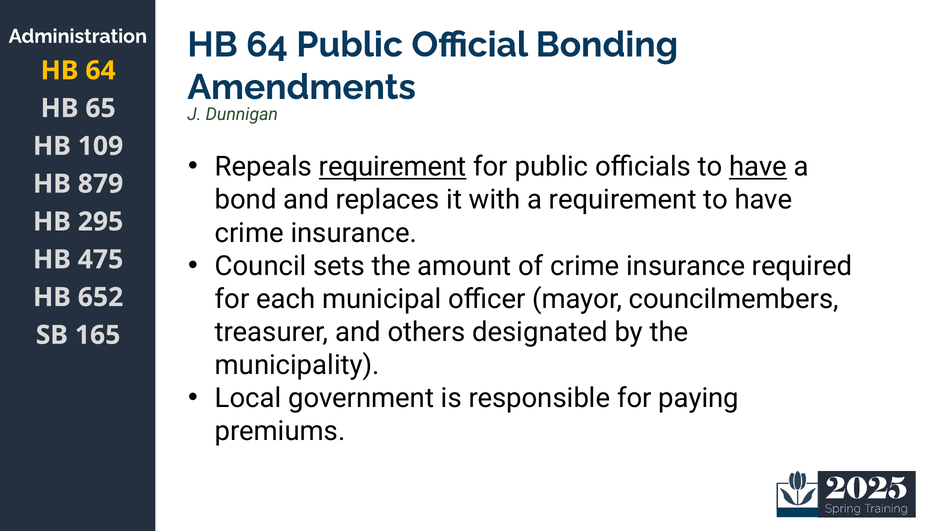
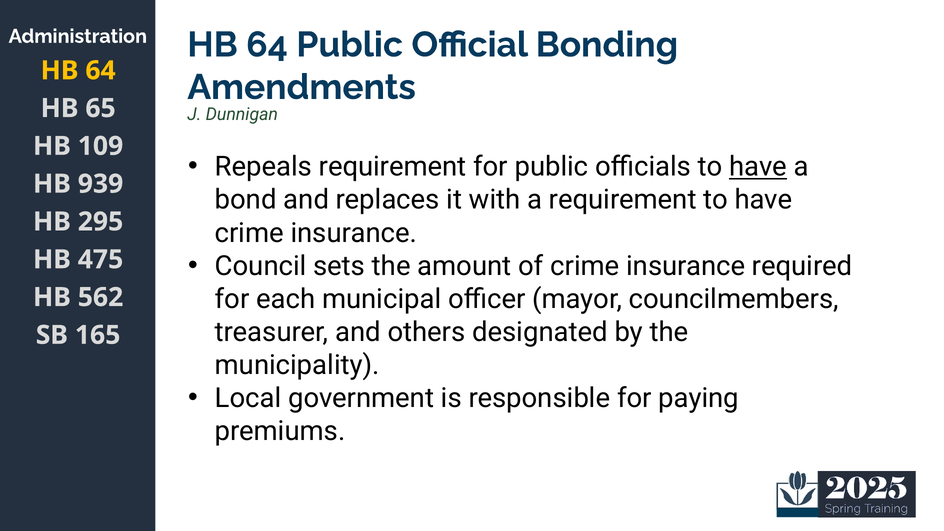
requirement underline: present -> none (393, 167)
879: 879 -> 939 (101, 184)
652: 652 -> 562 (101, 297)
